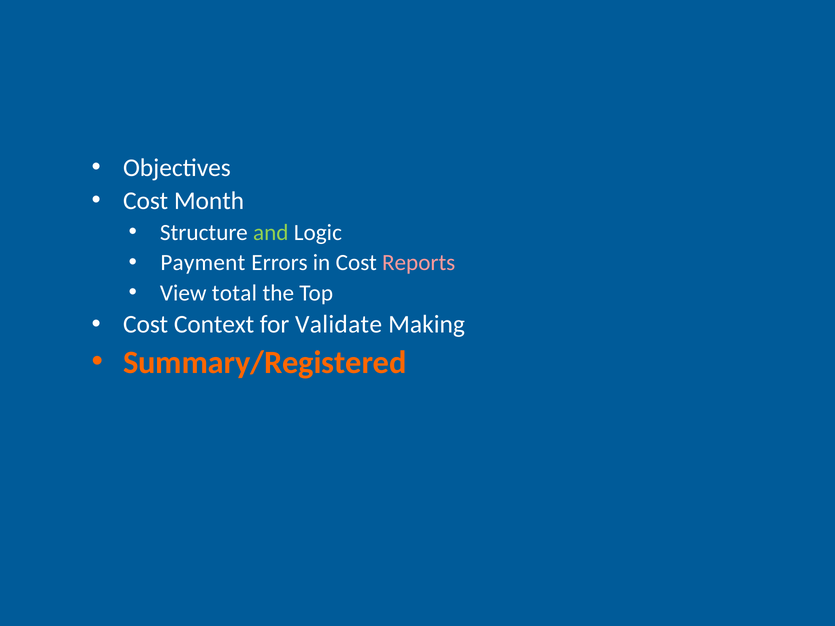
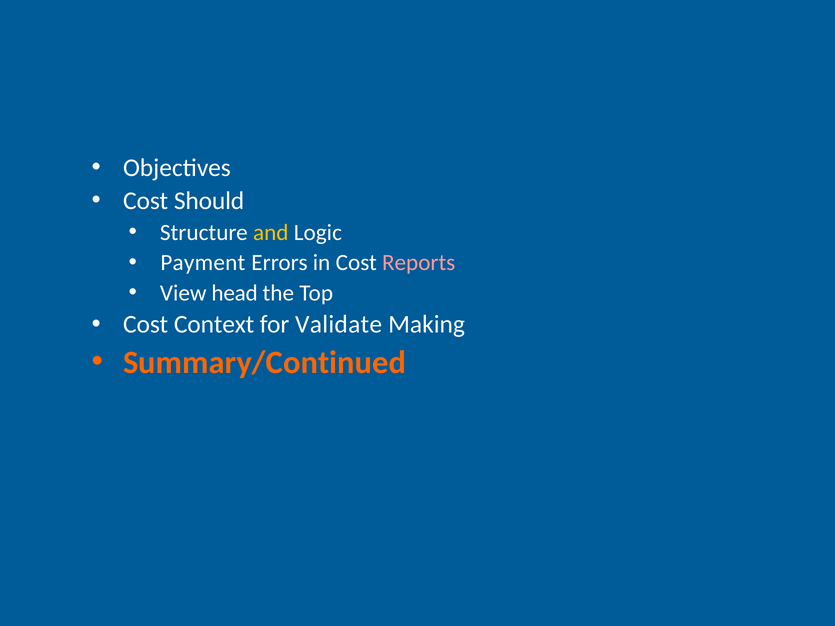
Month: Month -> Should (209, 201)
and colour: light green -> yellow (271, 233)
total: total -> head (235, 293)
Summary/Registered: Summary/Registered -> Summary/Continued (265, 363)
